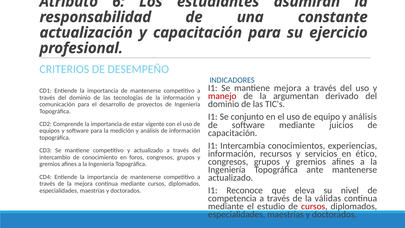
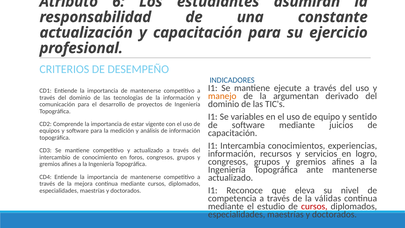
mantiene mejora: mejora -> ejecute (288, 88)
manejo colour: red -> orange (222, 96)
conjunto: conjunto -> variables (247, 117)
equipo y análisis: análisis -> sentido (363, 117)
ético: ético -> logro (366, 154)
